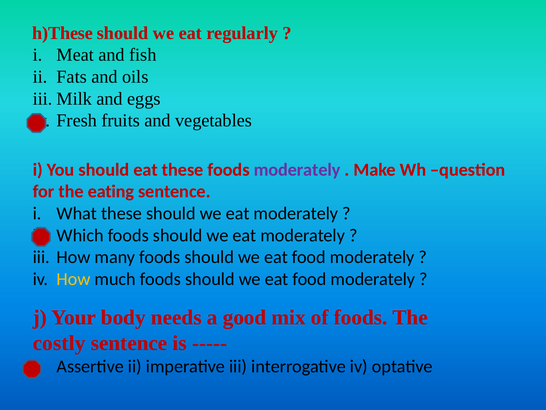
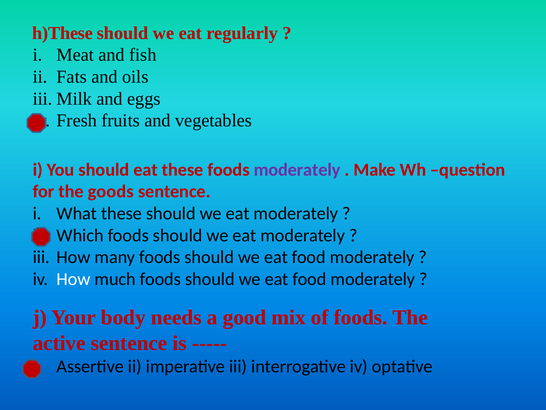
eating: eating -> goods (111, 191)
How colour: yellow -> white (73, 279)
costly: costly -> active (59, 343)
